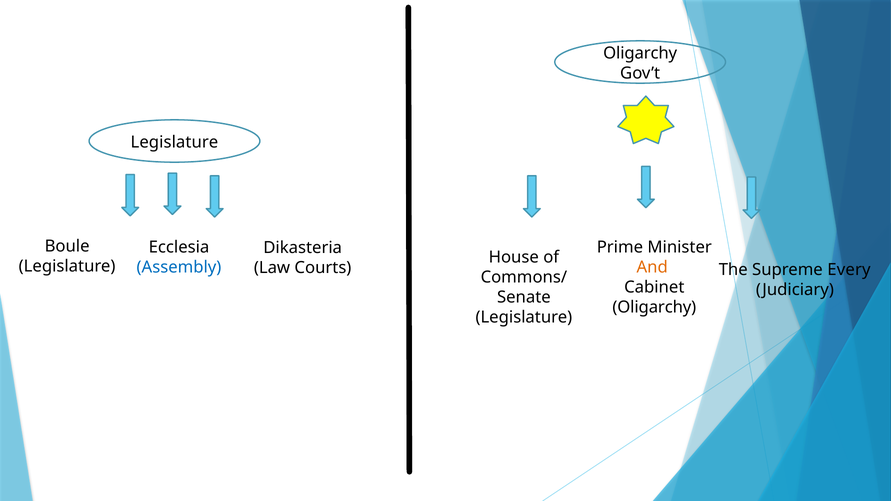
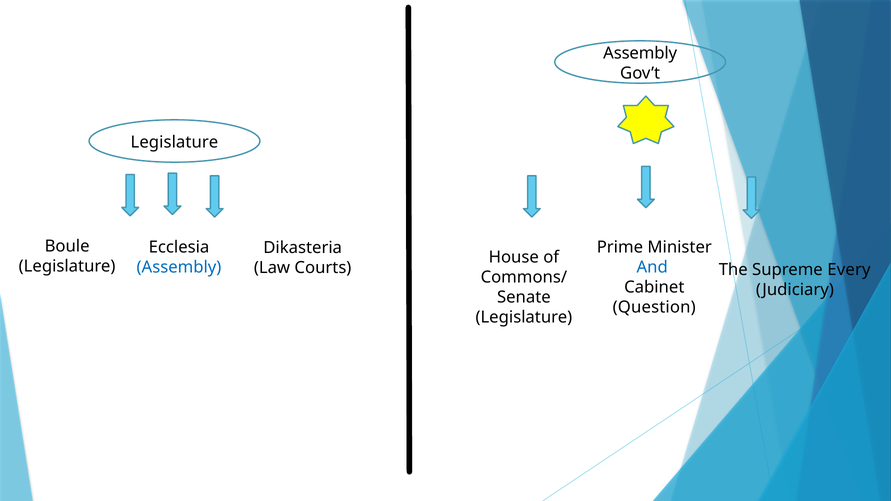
Oligarchy: Oligarchy -> Assembly (640, 53)
And colour: orange -> blue (652, 267)
Oligarchy: Oligarchy -> Question (654, 307)
